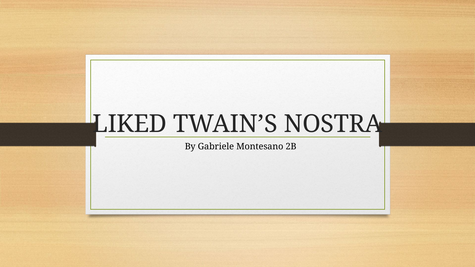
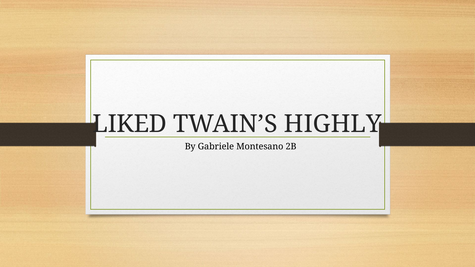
NOSTRA: NOSTRA -> HIGHLY (333, 124)
